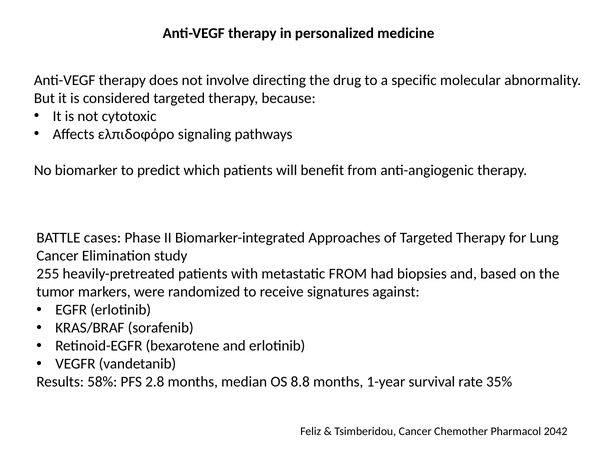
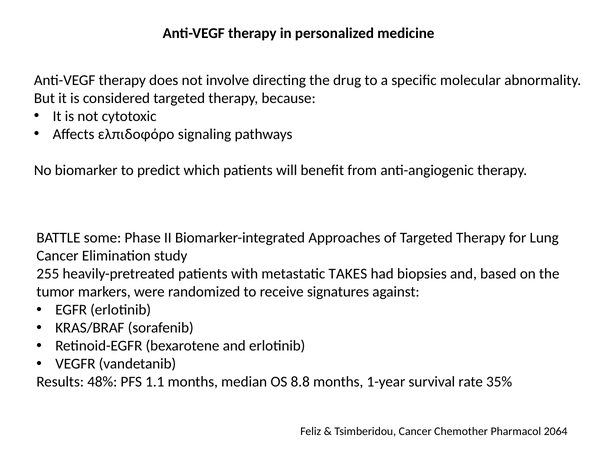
cases: cases -> some (103, 238)
metastatic FROM: FROM -> TAKES (348, 274)
58%: 58% -> 48% (102, 383)
2.8: 2.8 -> 1.1 (155, 383)
2042: 2042 -> 2064 (556, 432)
